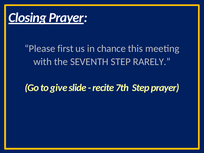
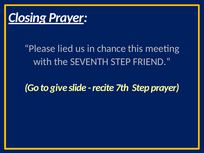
first: first -> lied (65, 49)
RARELY: RARELY -> FRIEND (152, 62)
